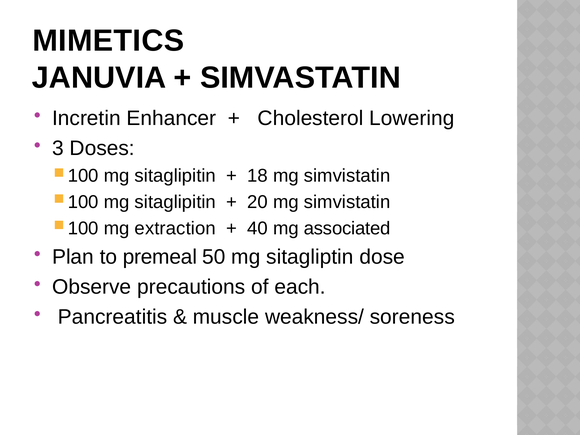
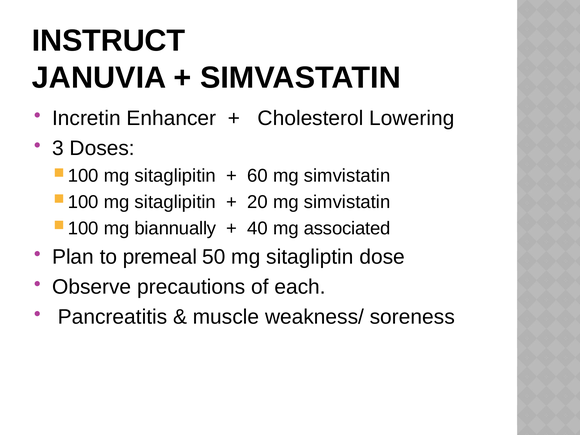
MIMETICS: MIMETICS -> INSTRUCT (109, 41)
18: 18 -> 60 (258, 176)
extraction: extraction -> biannually (175, 228)
